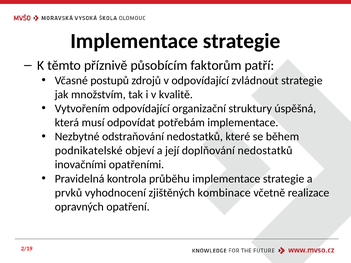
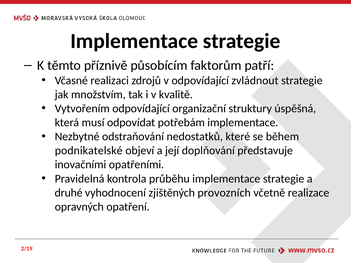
postupů: postupů -> realizaci (110, 81)
doplňování nedostatků: nedostatků -> představuje (265, 151)
prvků: prvků -> druhé (69, 193)
kombinace: kombinace -> provozních (224, 193)
